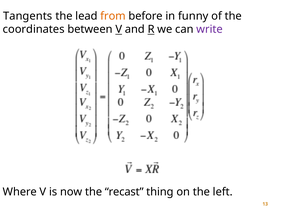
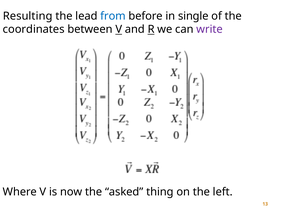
Tangents: Tangents -> Resulting (28, 16)
from colour: orange -> blue (113, 16)
funny: funny -> single (193, 16)
recast: recast -> asked (124, 192)
